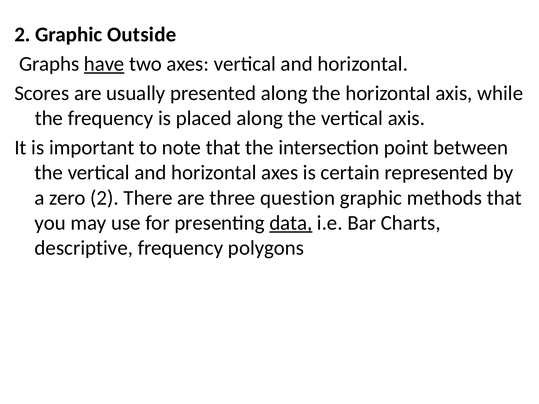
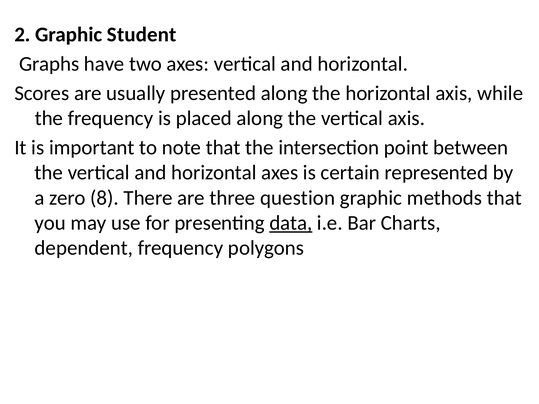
Outside: Outside -> Student (142, 35)
have underline: present -> none (104, 64)
zero 2: 2 -> 8 (105, 198)
descriptive: descriptive -> dependent (84, 248)
